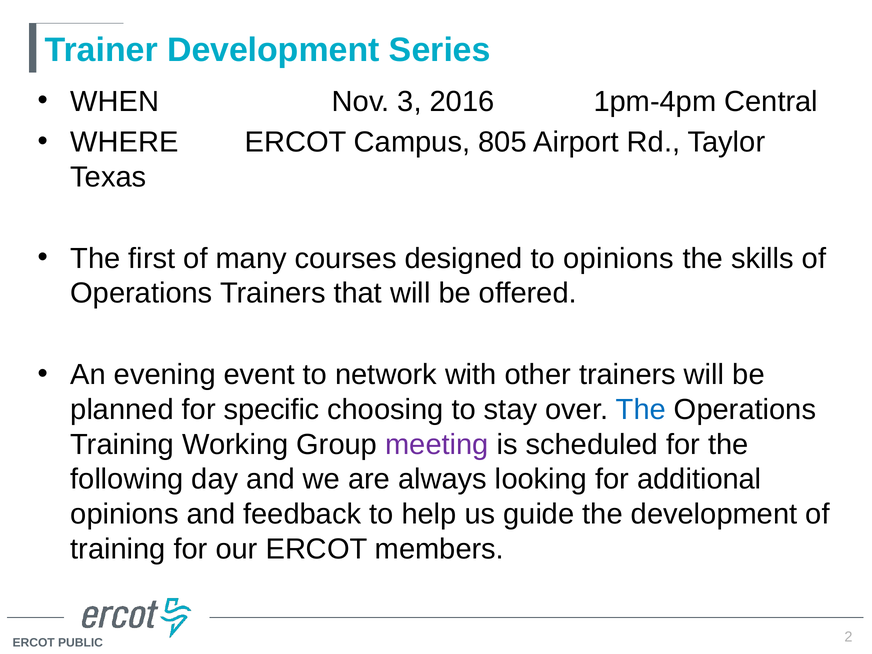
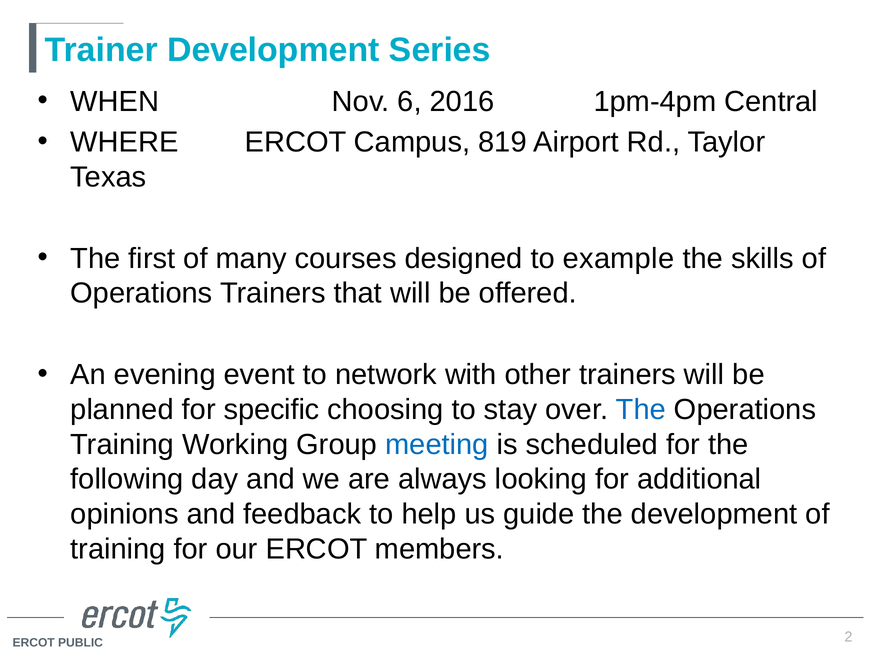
3: 3 -> 6 (410, 101)
805: 805 -> 819 (503, 142)
to opinions: opinions -> example (619, 258)
meeting colour: purple -> blue (437, 444)
